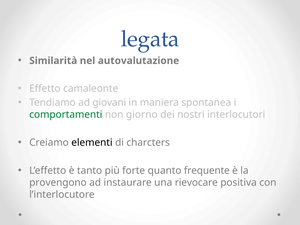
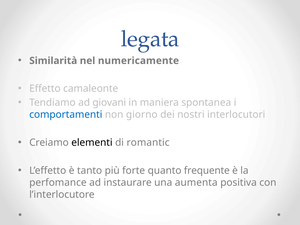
autovalutazione: autovalutazione -> numericamente (138, 61)
comportamenti colour: green -> blue (66, 115)
charcters: charcters -> romantic (148, 143)
provengono: provengono -> perfomance (58, 183)
rievocare: rievocare -> aumenta (196, 183)
